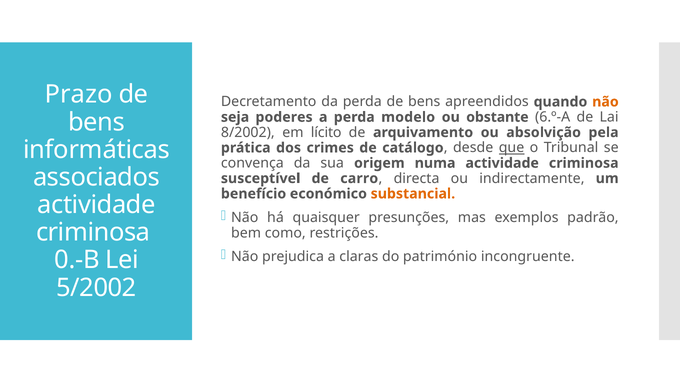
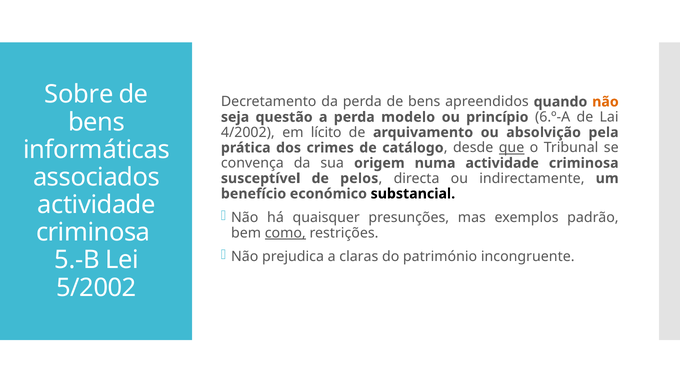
Prazo: Prazo -> Sobre (79, 94)
poderes: poderes -> questão (284, 117)
obstante: obstante -> princípio (497, 117)
8/2002: 8/2002 -> 4/2002 (248, 132)
carro: carro -> pelos (359, 178)
substancial colour: orange -> black (413, 193)
como underline: none -> present (285, 233)
0.-B: 0.-B -> 5.-B (77, 260)
